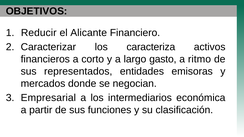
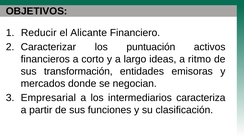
caracteriza: caracteriza -> puntuación (151, 47)
gasto: gasto -> ideas (163, 59)
representados: representados -> transformación (78, 71)
económica: económica -> caracteriza (201, 98)
